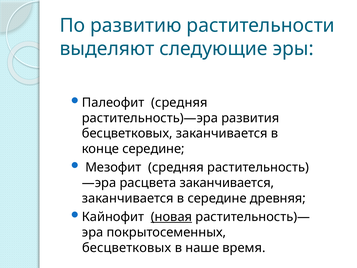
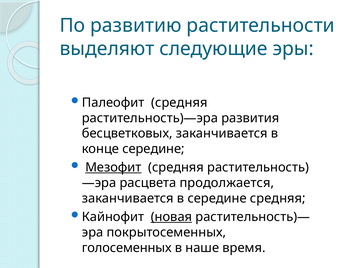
Мезофит underline: none -> present (113, 167)
расцвета заканчивается: заканчивается -> продолжается (227, 183)
середине древняя: древняя -> средняя (278, 198)
бесцветковых: бесцветковых -> голосеменных (127, 248)
